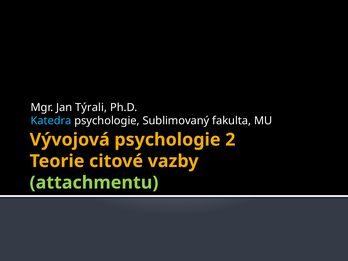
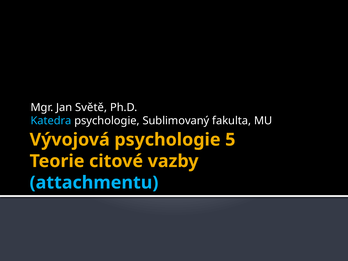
Týrali: Týrali -> Světě (91, 107)
2: 2 -> 5 (230, 140)
attachmentu colour: light green -> light blue (94, 183)
